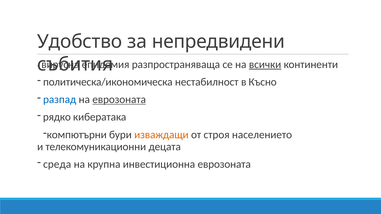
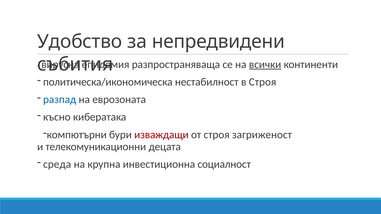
в Късно: Късно -> Строя (263, 82)
еврозоната underline: present -> none (119, 100)
рядко: рядко -> късно (57, 117)
изваждащи colour: orange -> red (161, 135)
населението: населението -> загриженост (262, 135)
инвестиционна еврозоната: еврозоната -> социалност (224, 164)
